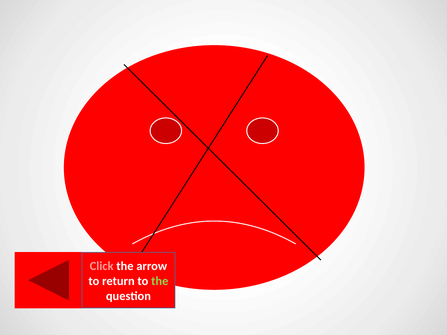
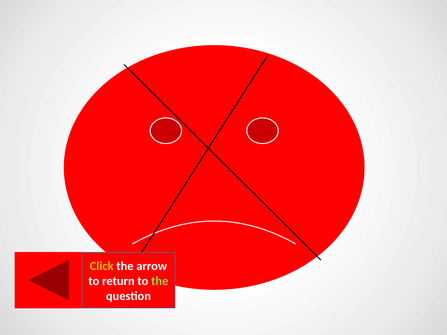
Click colour: pink -> yellow (102, 266)
